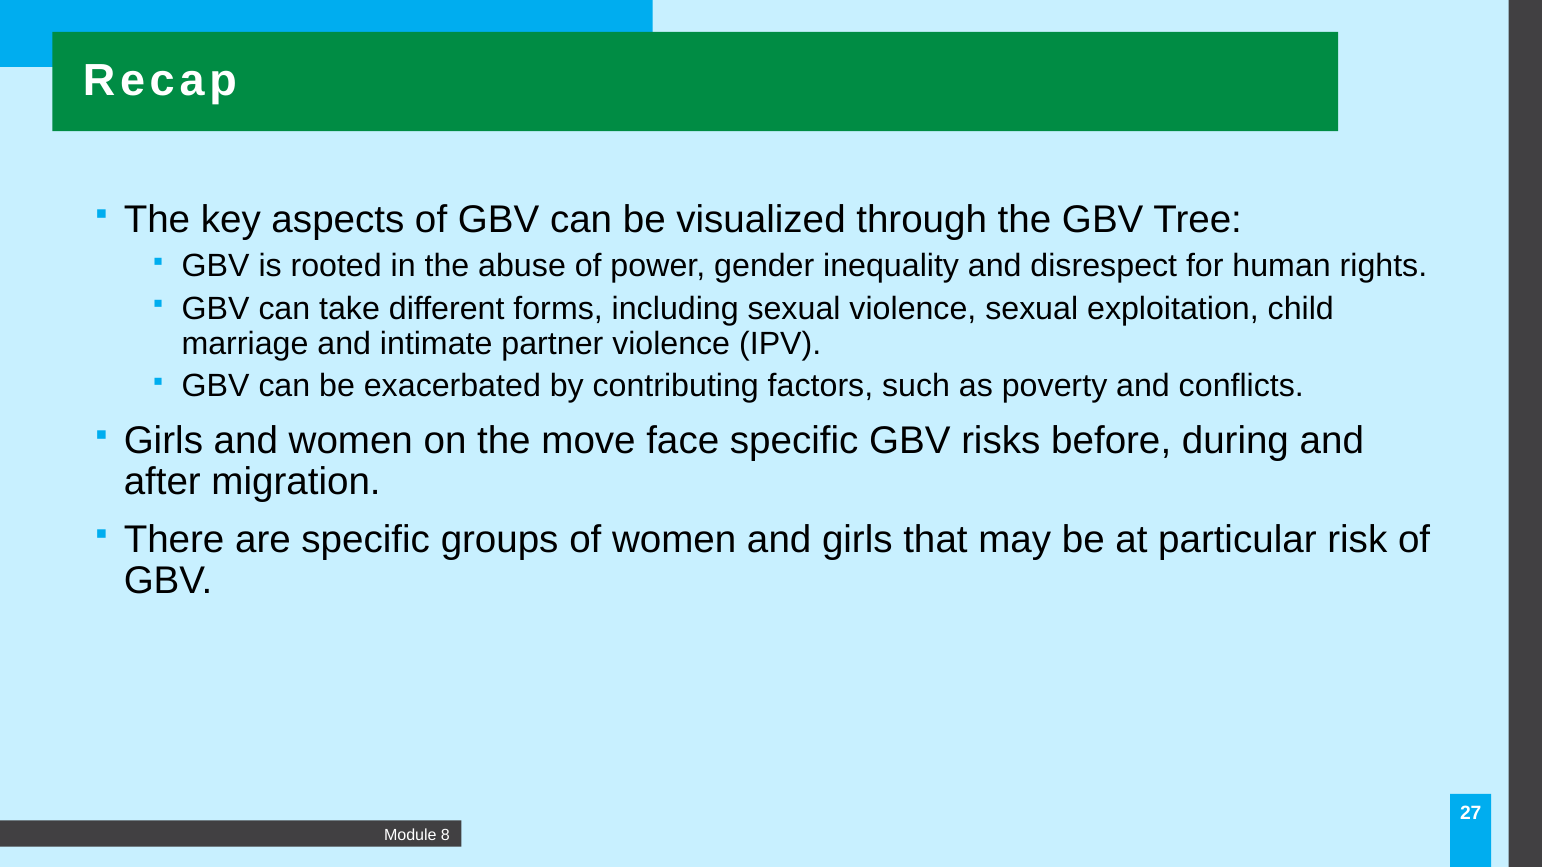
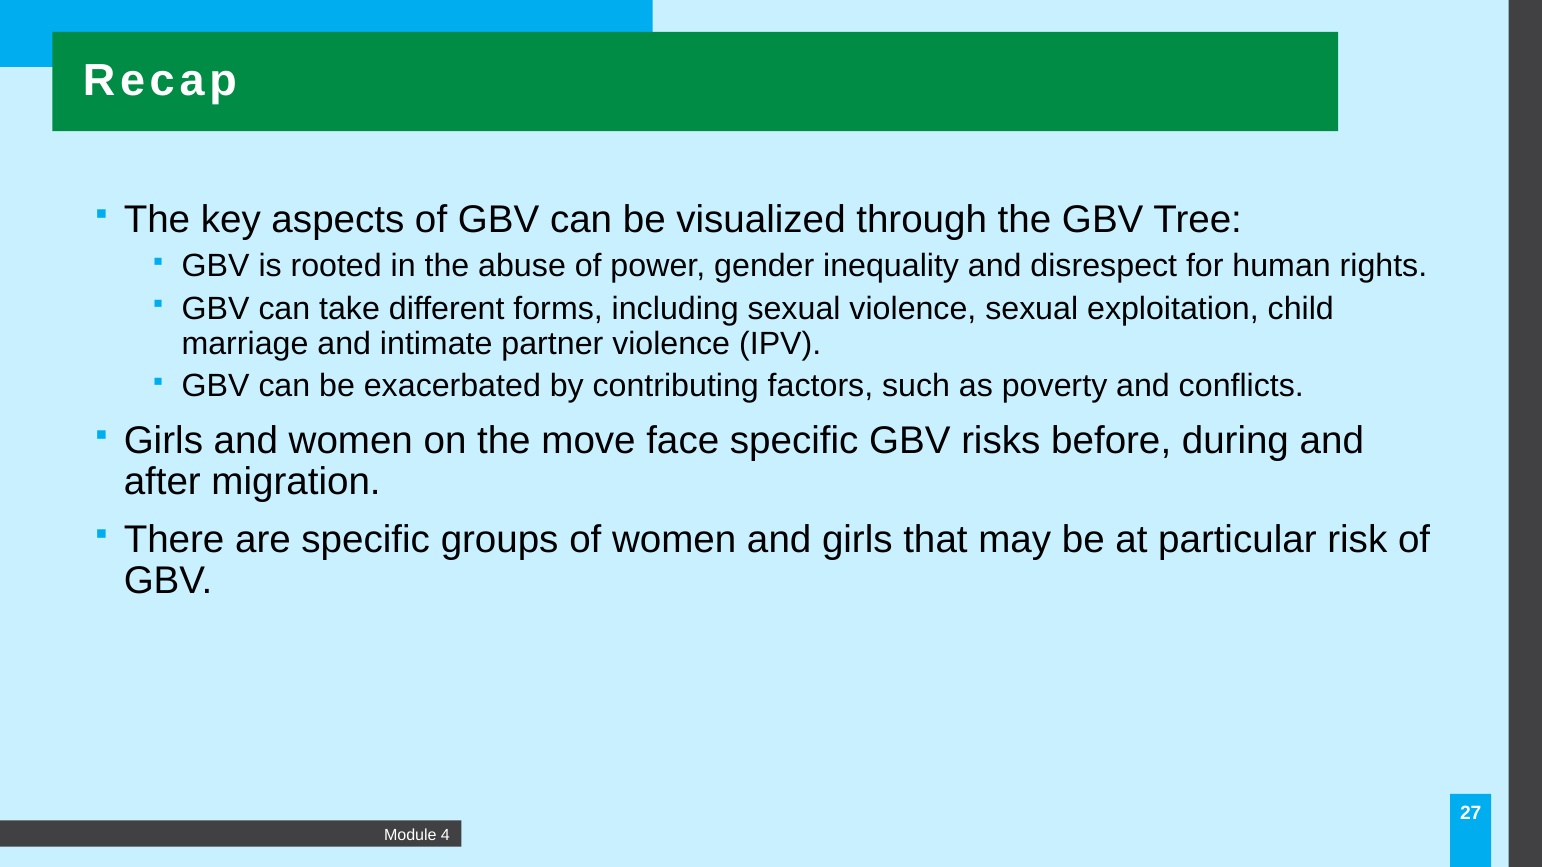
8: 8 -> 4 (445, 835)
